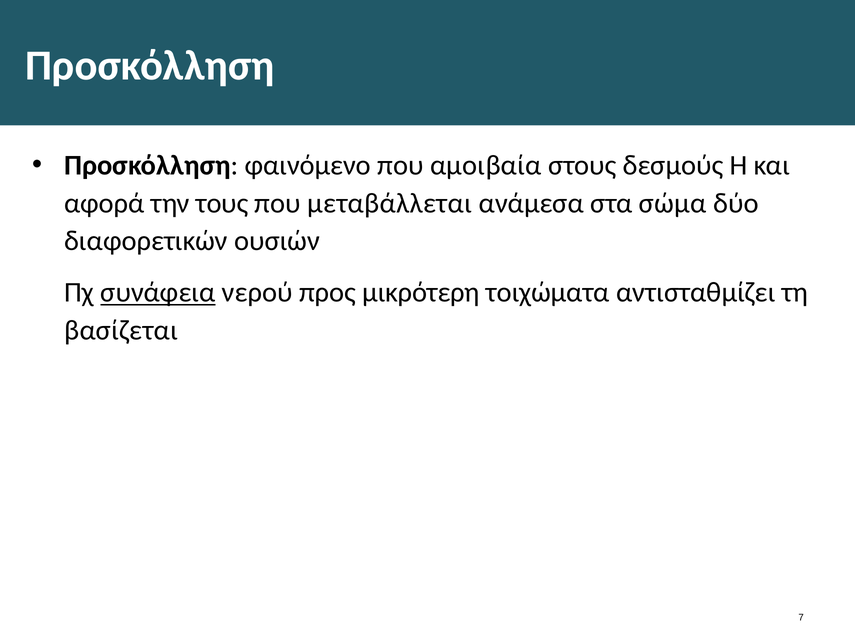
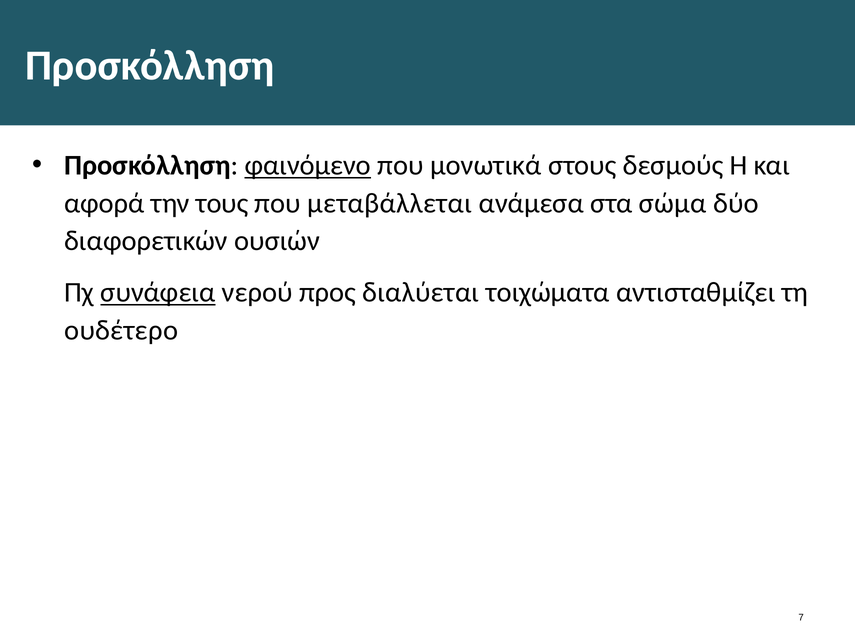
φαινόμενο underline: none -> present (308, 166)
αμοιβαία: αμοιβαία -> μονωτικά (486, 166)
μικρότερη: μικρότερη -> διαλύεται (421, 293)
βασίζεται: βασίζεται -> ουδέτερο (121, 330)
